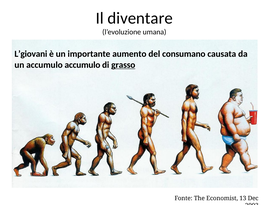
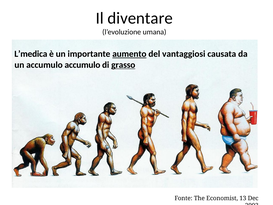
L’giovani: L’giovani -> L’medica (31, 54)
aumento underline: none -> present (129, 54)
consumano: consumano -> vantaggiosi (184, 54)
